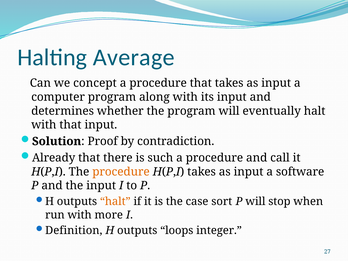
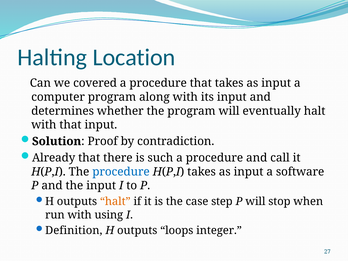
Average: Average -> Location (134, 57)
concept: concept -> covered (95, 83)
procedure colour: orange -> blue (121, 172)
sort: sort -> step (222, 202)
more: more -> using (109, 215)
